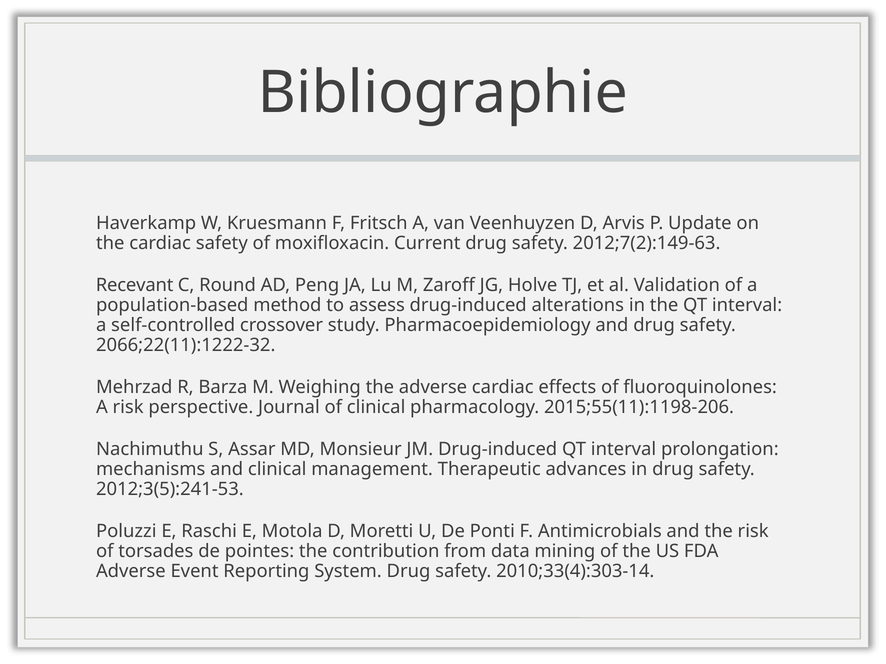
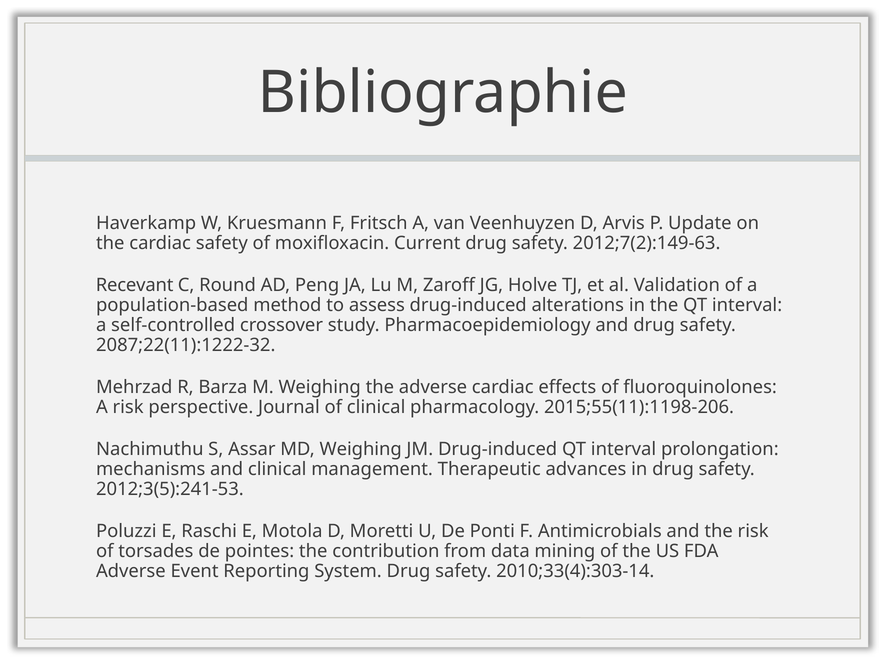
2066;22(11):1222-32: 2066;22(11):1222-32 -> 2087;22(11):1222-32 (186, 345)
MD Monsieur: Monsieur -> Weighing (361, 450)
